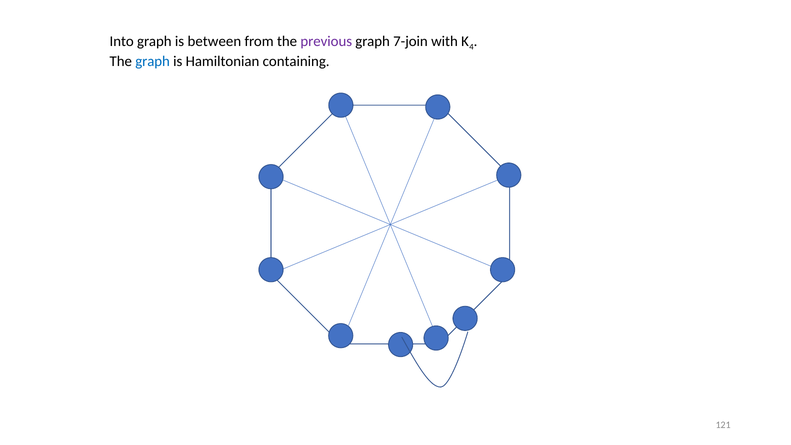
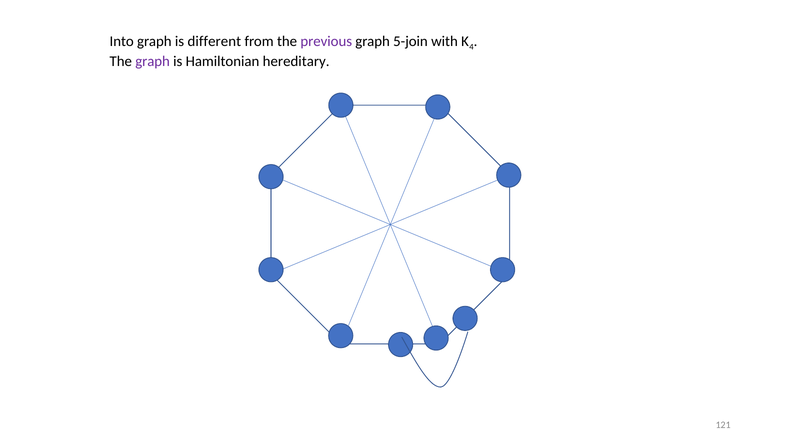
between: between -> different (214, 41)
7-join: 7-join -> 5-join (410, 41)
graph colour: blue -> purple (153, 61)
containing: containing -> hereditary (296, 61)
